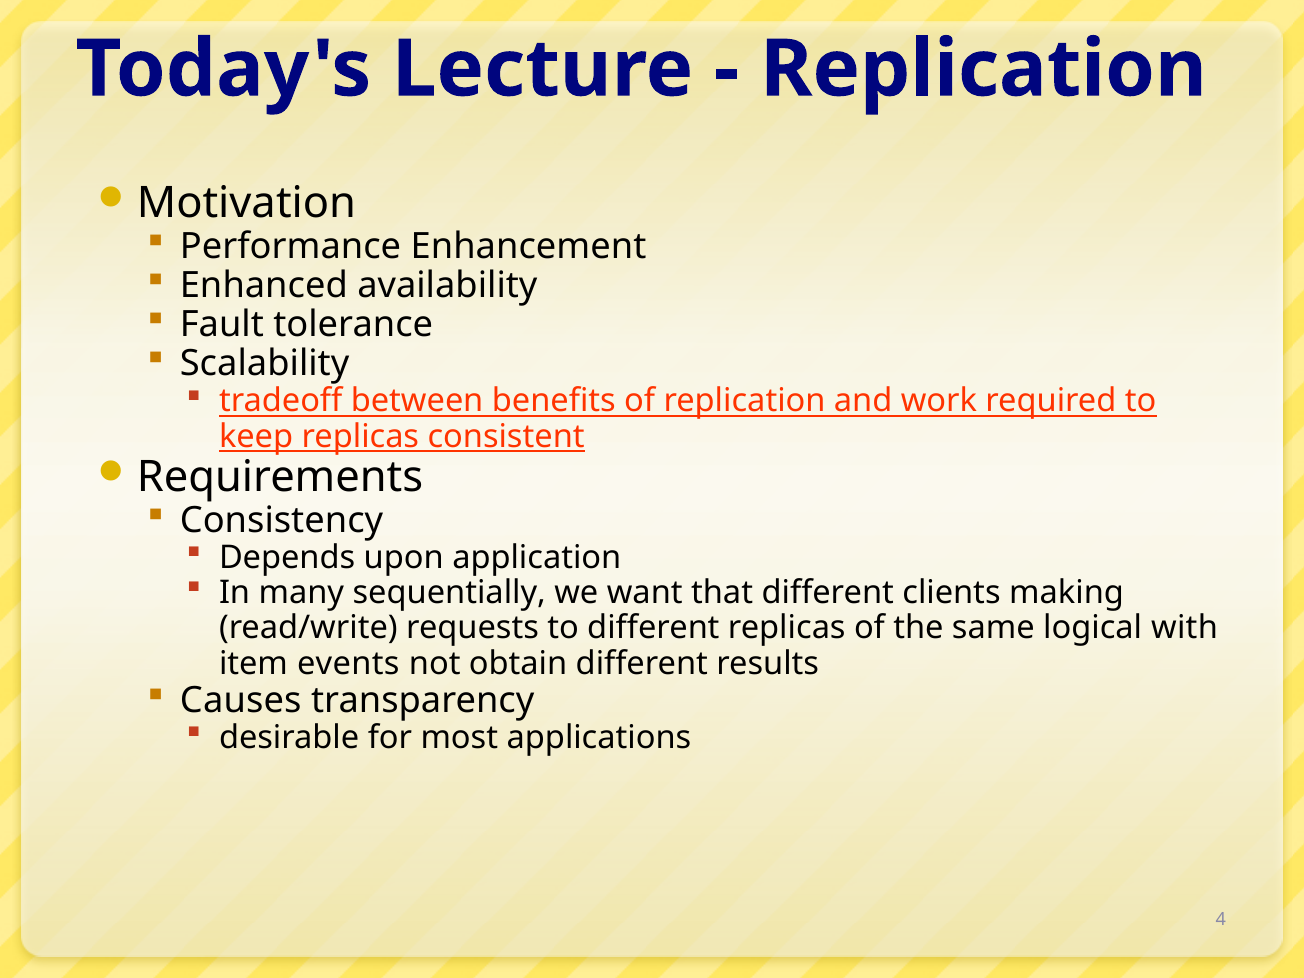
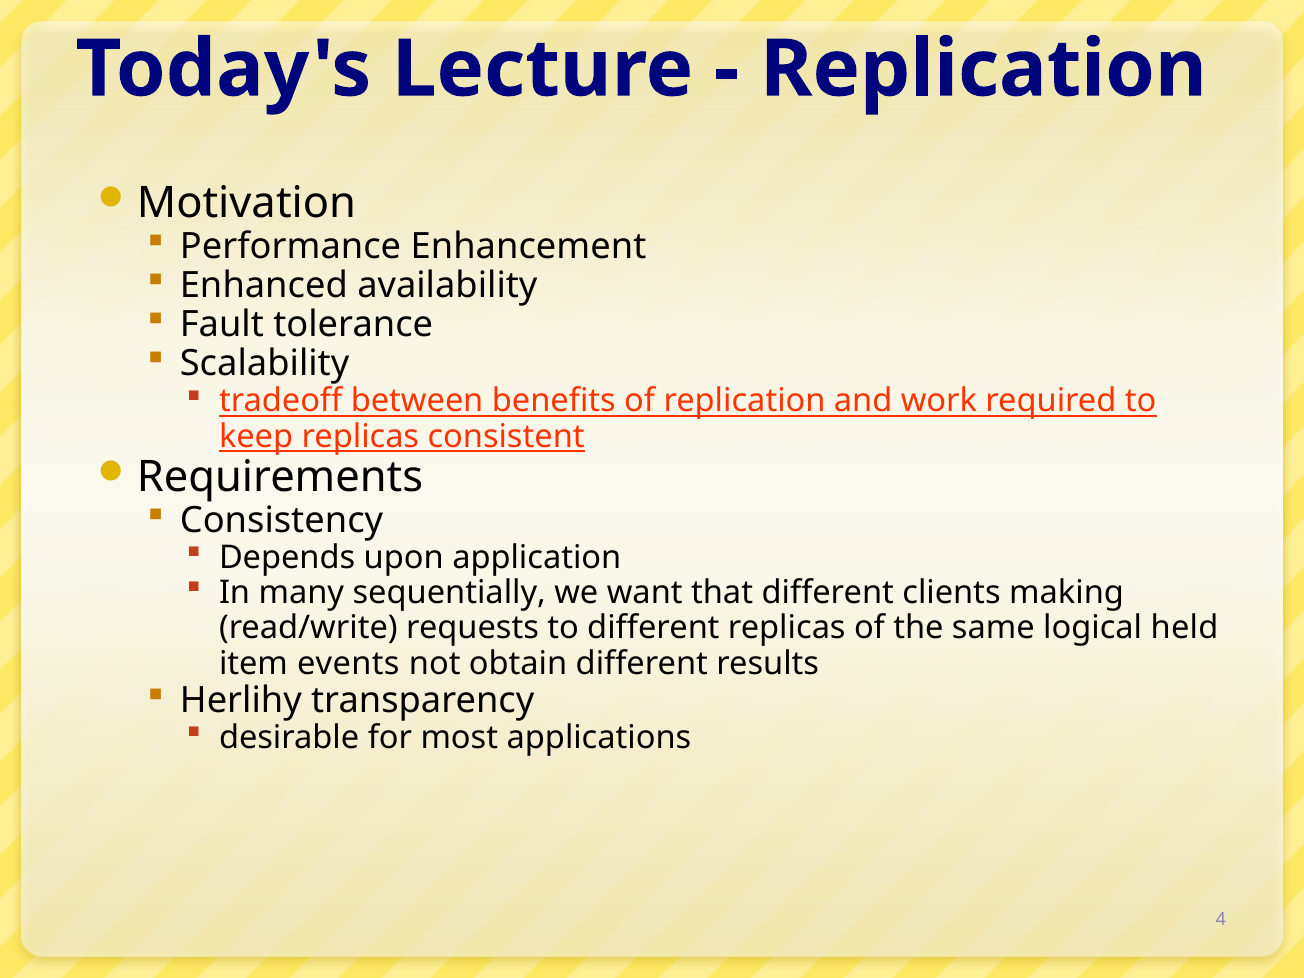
with: with -> held (1185, 628)
Causes: Causes -> Herlihy (241, 700)
